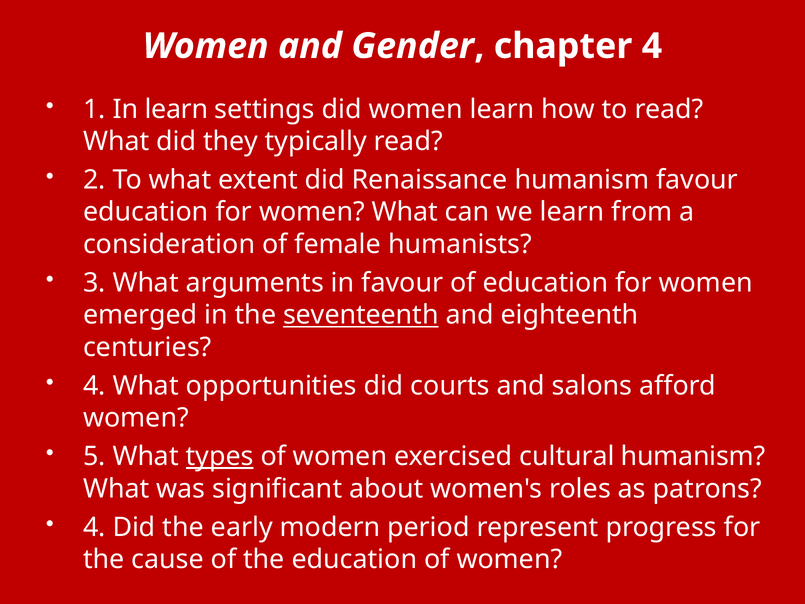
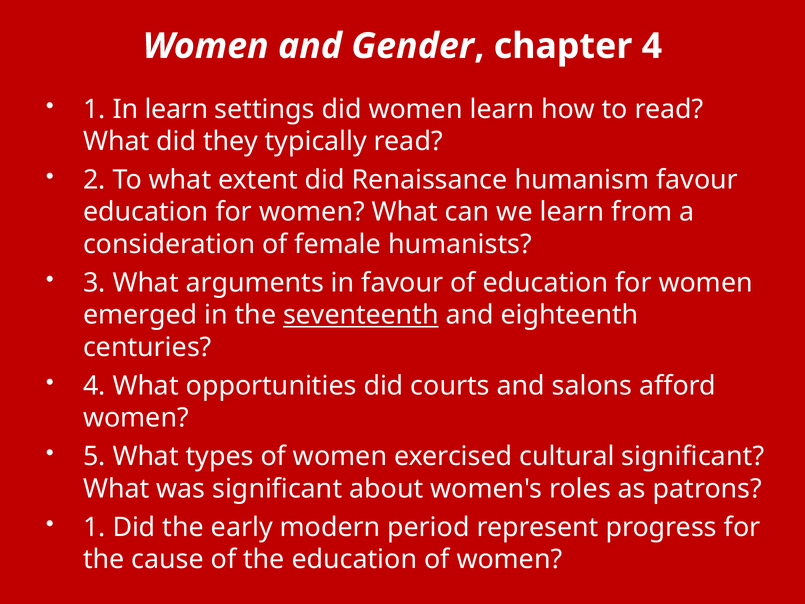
types underline: present -> none (220, 456)
cultural humanism: humanism -> significant (693, 456)
4: 4 -> 1 (94, 527)
